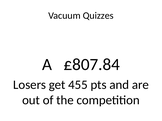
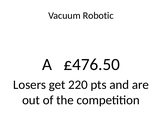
Quizzes: Quizzes -> Robotic (98, 16)
£807.84: £807.84 -> £476.50 (92, 65)
455: 455 -> 220 (78, 85)
